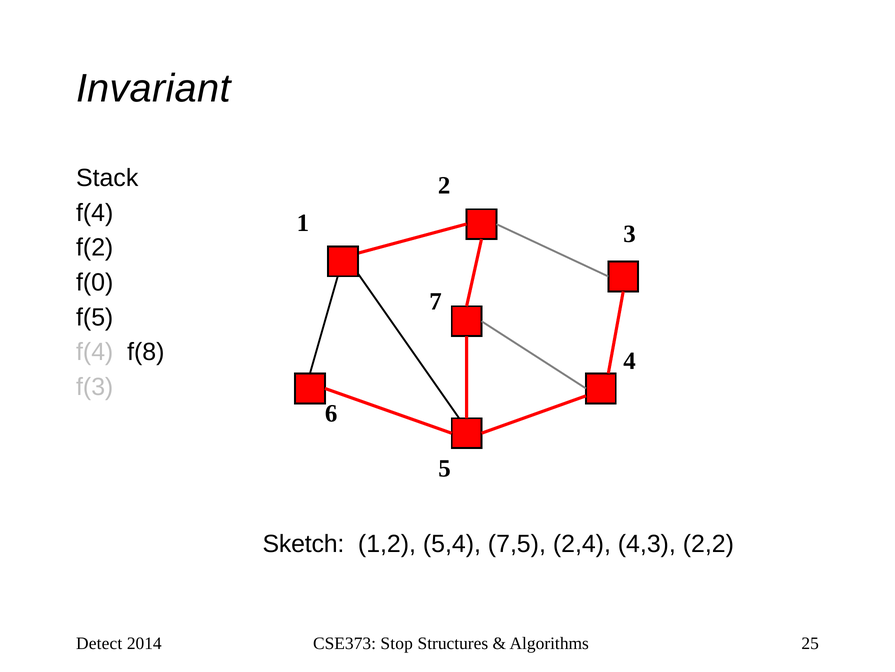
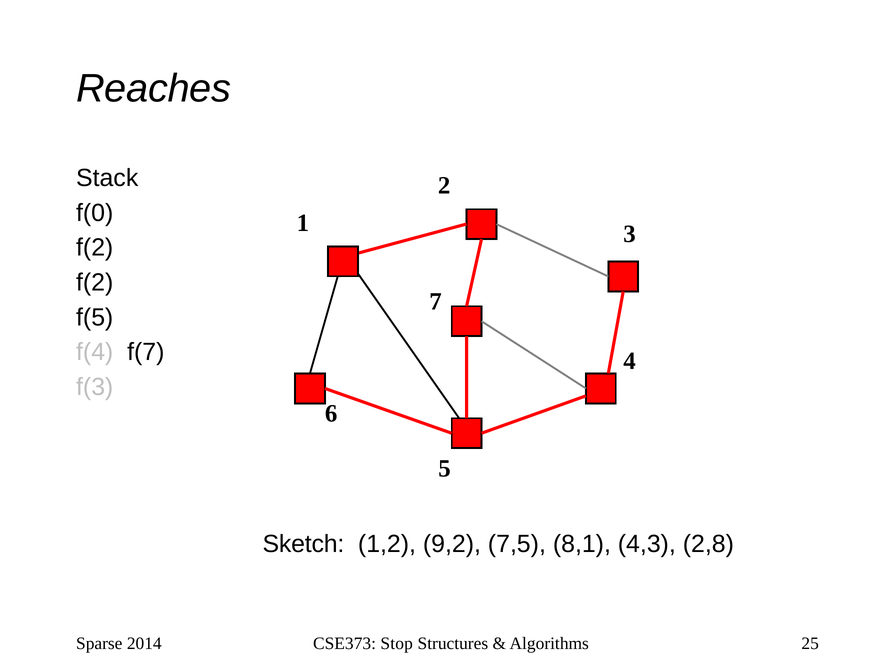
Invariant: Invariant -> Reaches (154, 89)
f(4: f(4 -> f(0 (95, 213)
f(0: f(0 -> f(2 (95, 282)
f(8: f(8 -> f(7 (146, 352)
5,4: 5,4 -> 9,2 (452, 543)
2,4: 2,4 -> 8,1 (582, 543)
2,2: 2,2 -> 2,8 (708, 543)
Detect: Detect -> Sparse (99, 643)
